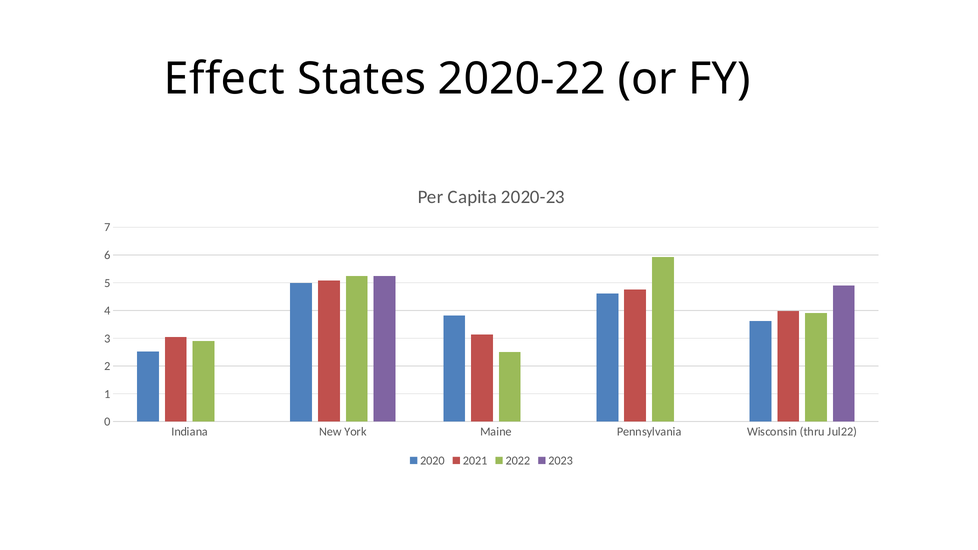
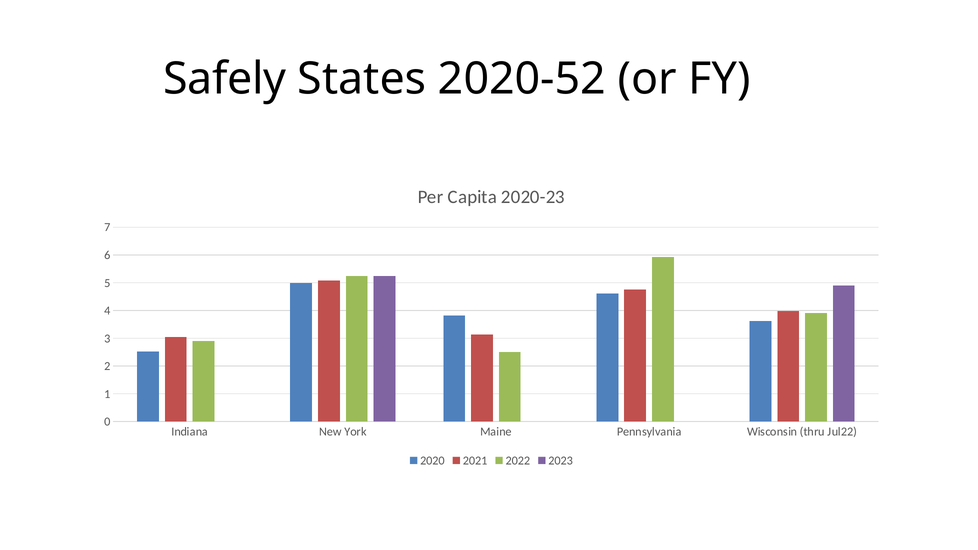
Effect: Effect -> Safely (225, 79)
2020-22: 2020-22 -> 2020-52 (522, 79)
